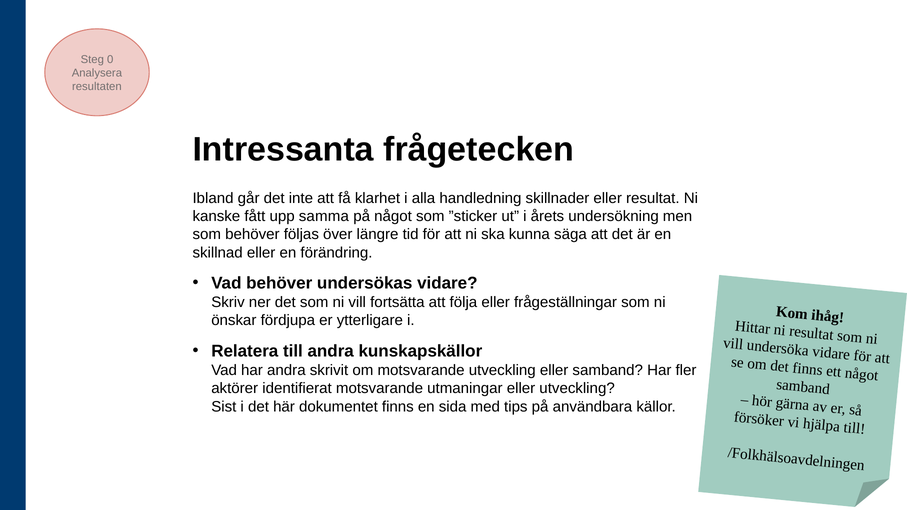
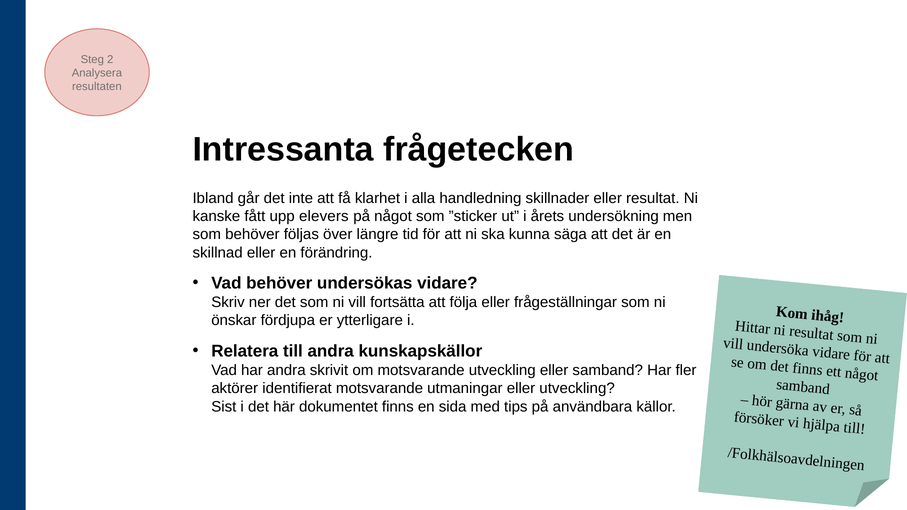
0: 0 -> 2 (110, 59)
samma: samma -> elevers (324, 216)
